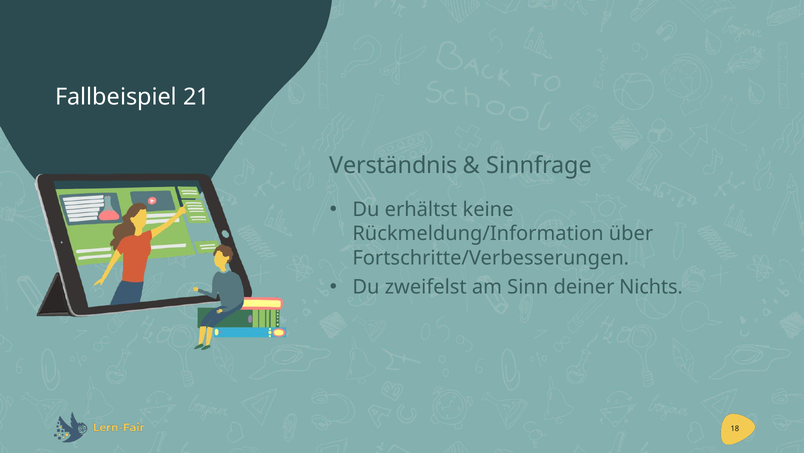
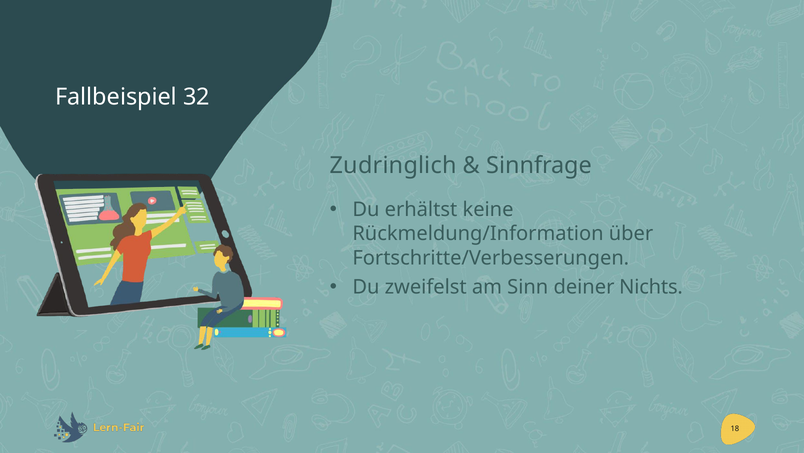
21: 21 -> 32 (196, 97)
Verständnis: Verständnis -> Zudringlich (393, 165)
